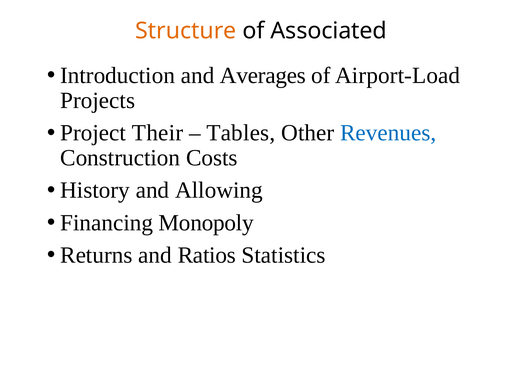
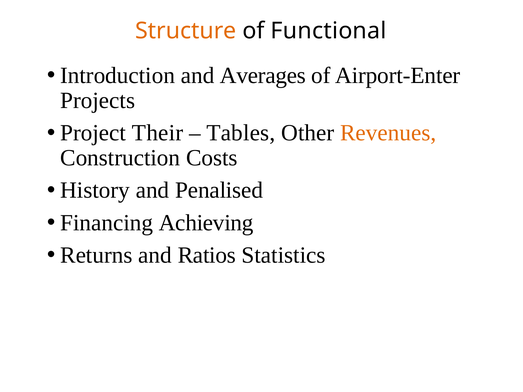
Associated: Associated -> Functional (329, 31)
Airport-Load: Airport-Load -> Airport-Enter (398, 75)
Revenues colour: blue -> orange (388, 133)
Allowing: Allowing -> Penalised (219, 190)
Monopoly: Monopoly -> Achieving (206, 223)
